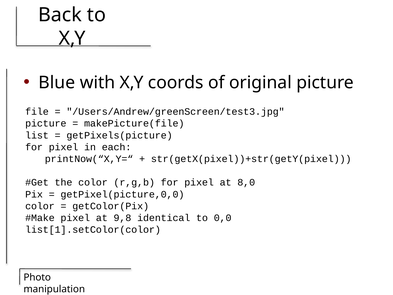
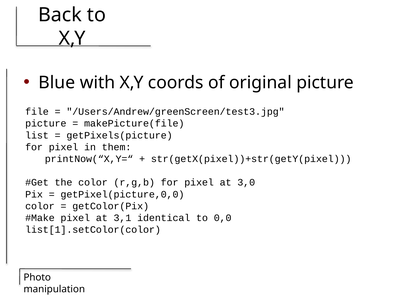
each: each -> them (117, 147)
8,0: 8,0 -> 3,0 (246, 182)
9,8: 9,8 -> 3,1 (122, 218)
